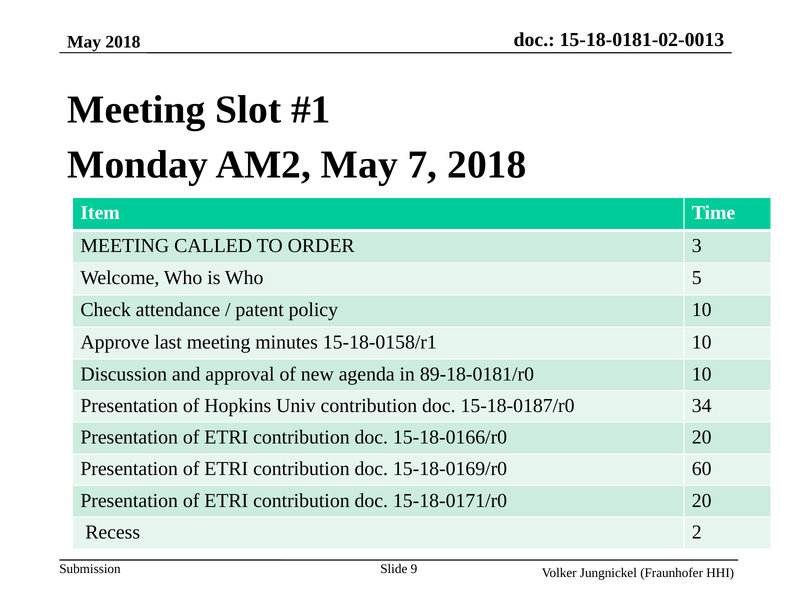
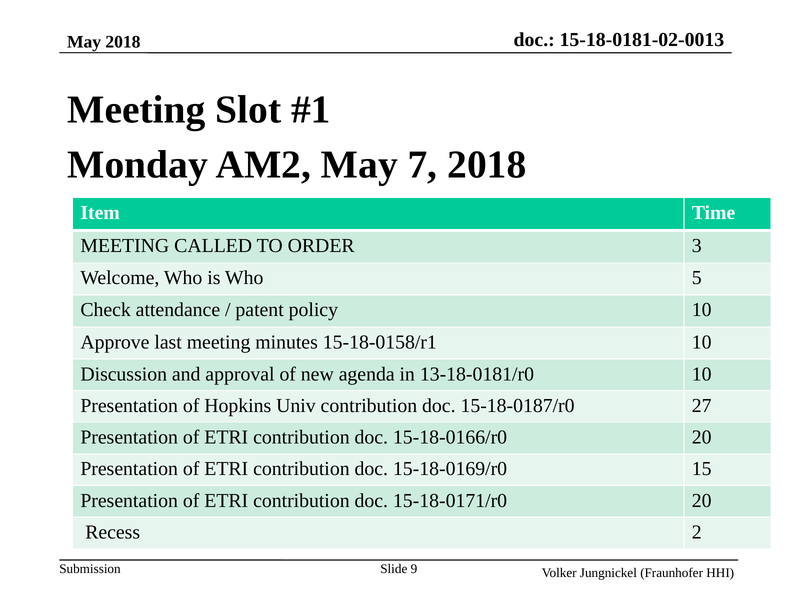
89-18-0181/r0: 89-18-0181/r0 -> 13-18-0181/r0 (477, 374)
34: 34 -> 27 (702, 406)
60: 60 -> 15 (702, 469)
